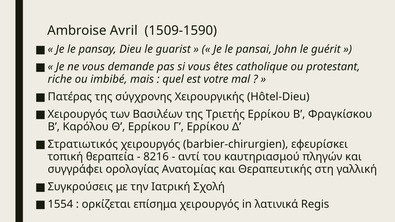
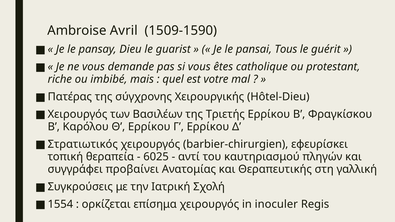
John: John -> Tous (286, 49)
8216: 8216 -> 6025 (156, 157)
ορολογίας: ορολογίας -> προβαίνει (132, 169)
λατινικά: λατινικά -> inoculer (276, 204)
